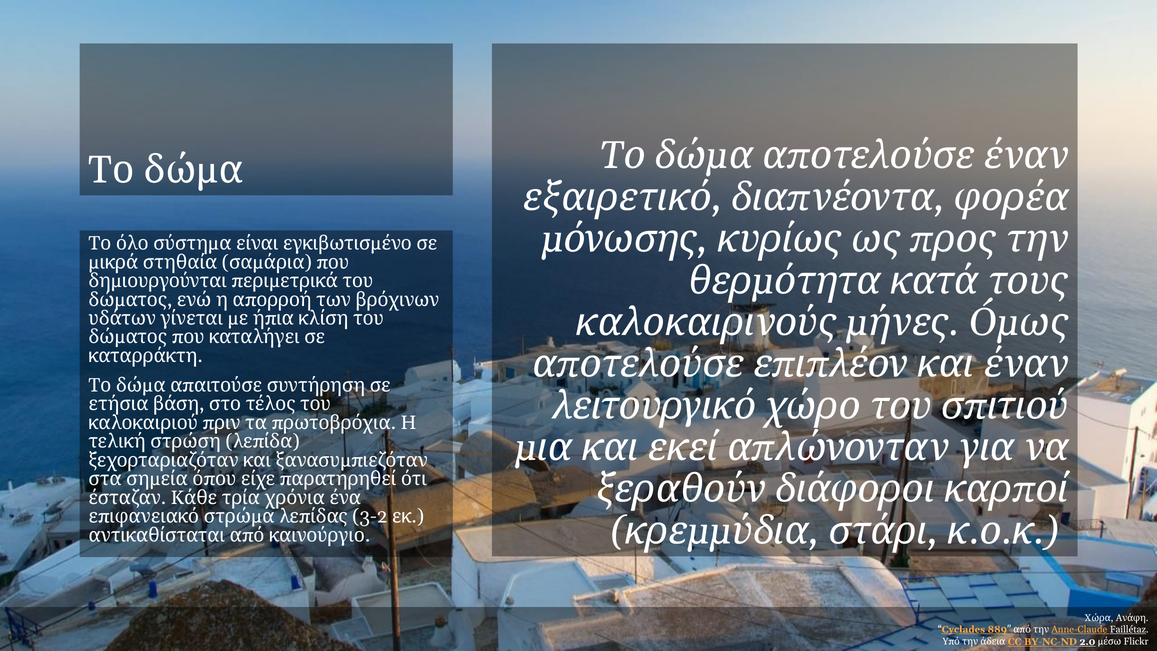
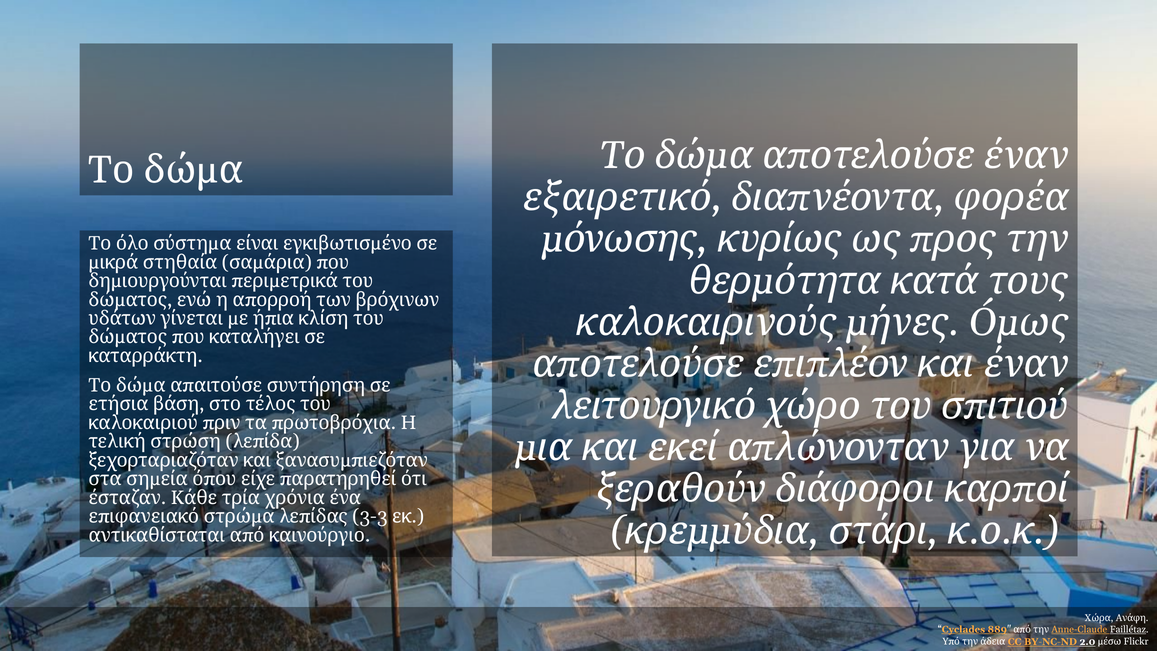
3-2: 3-2 -> 3-3 (370, 516)
